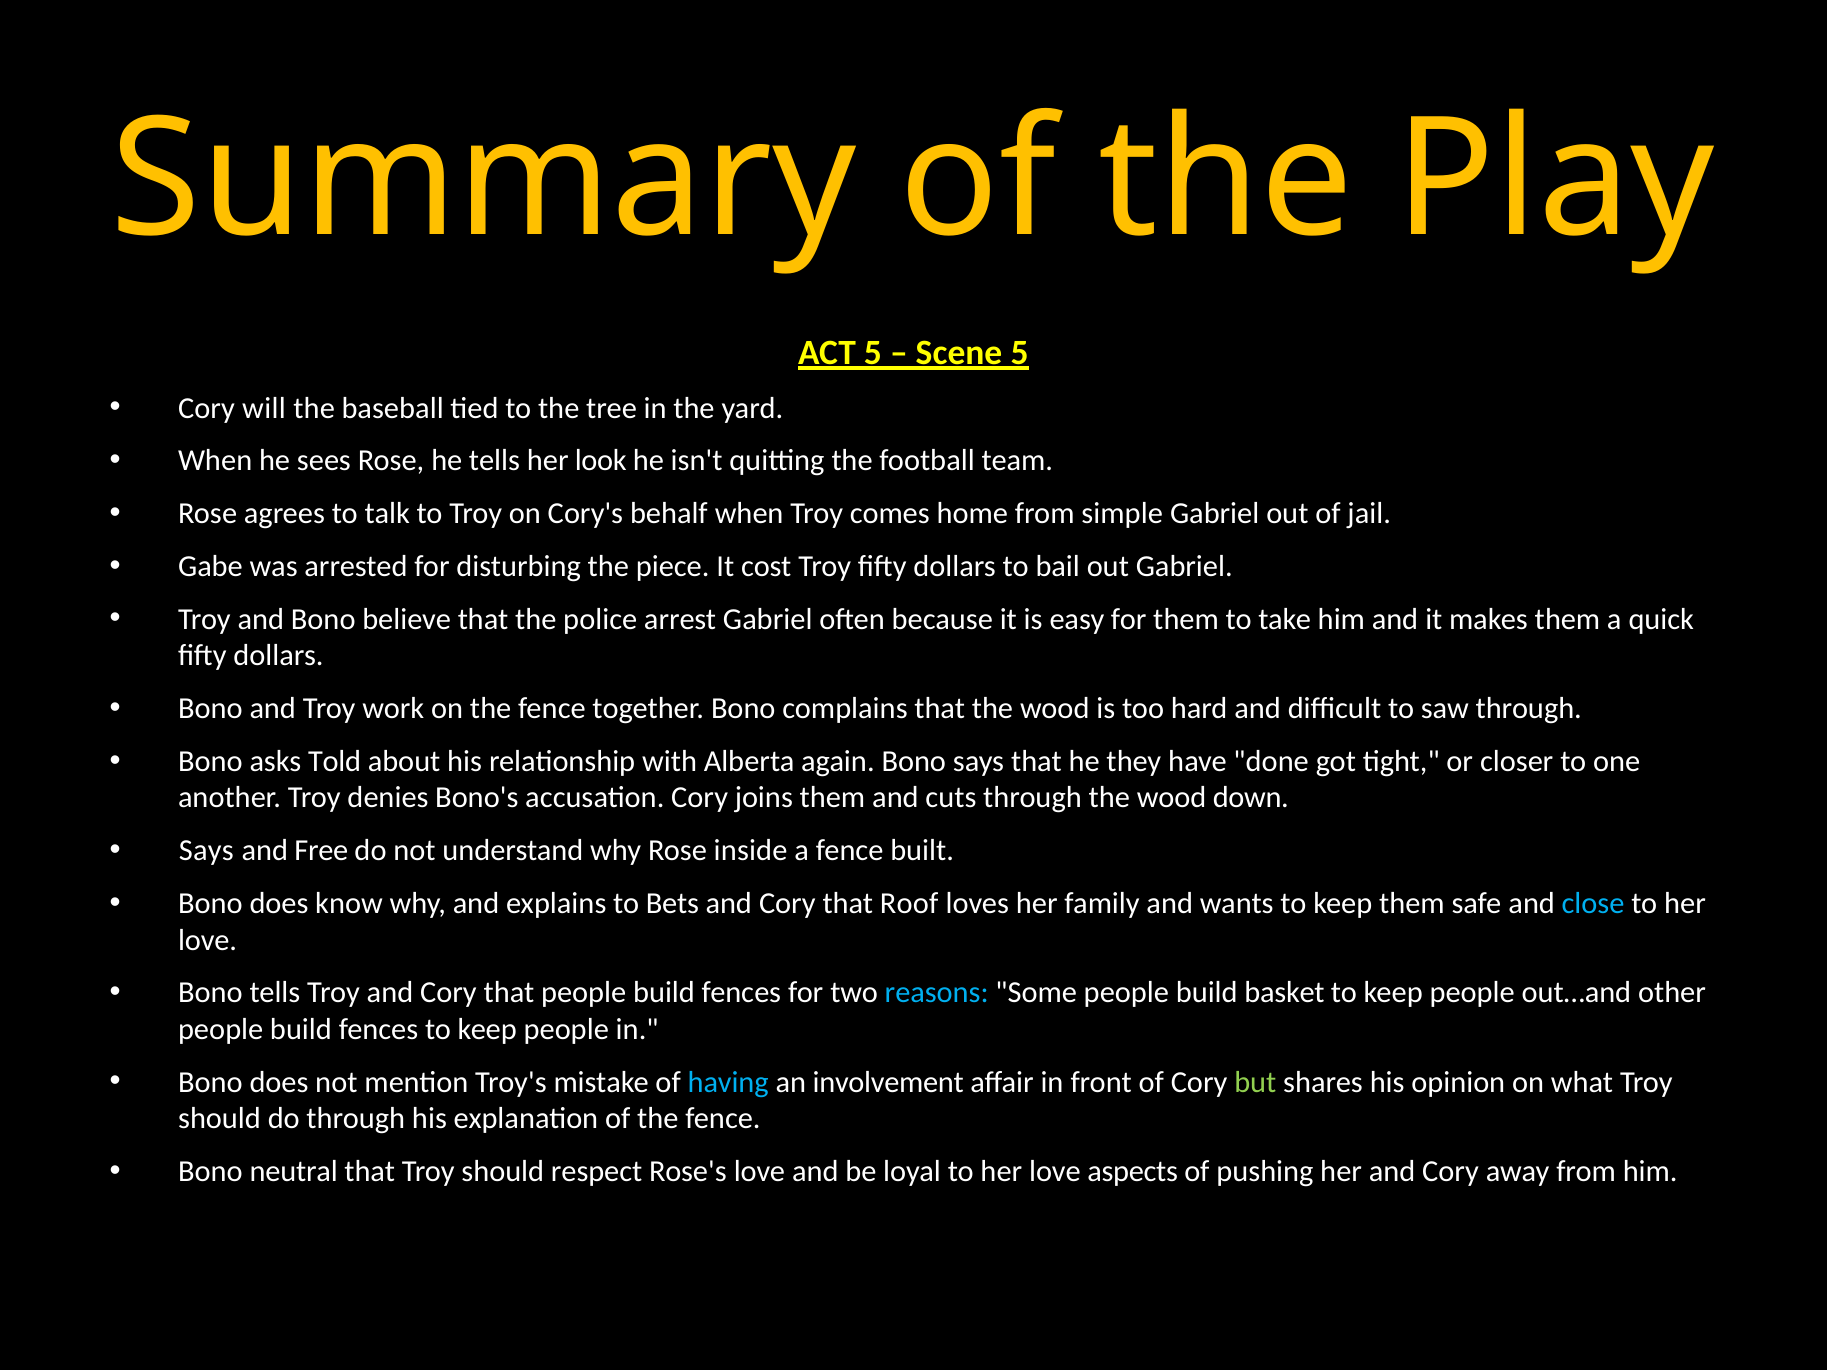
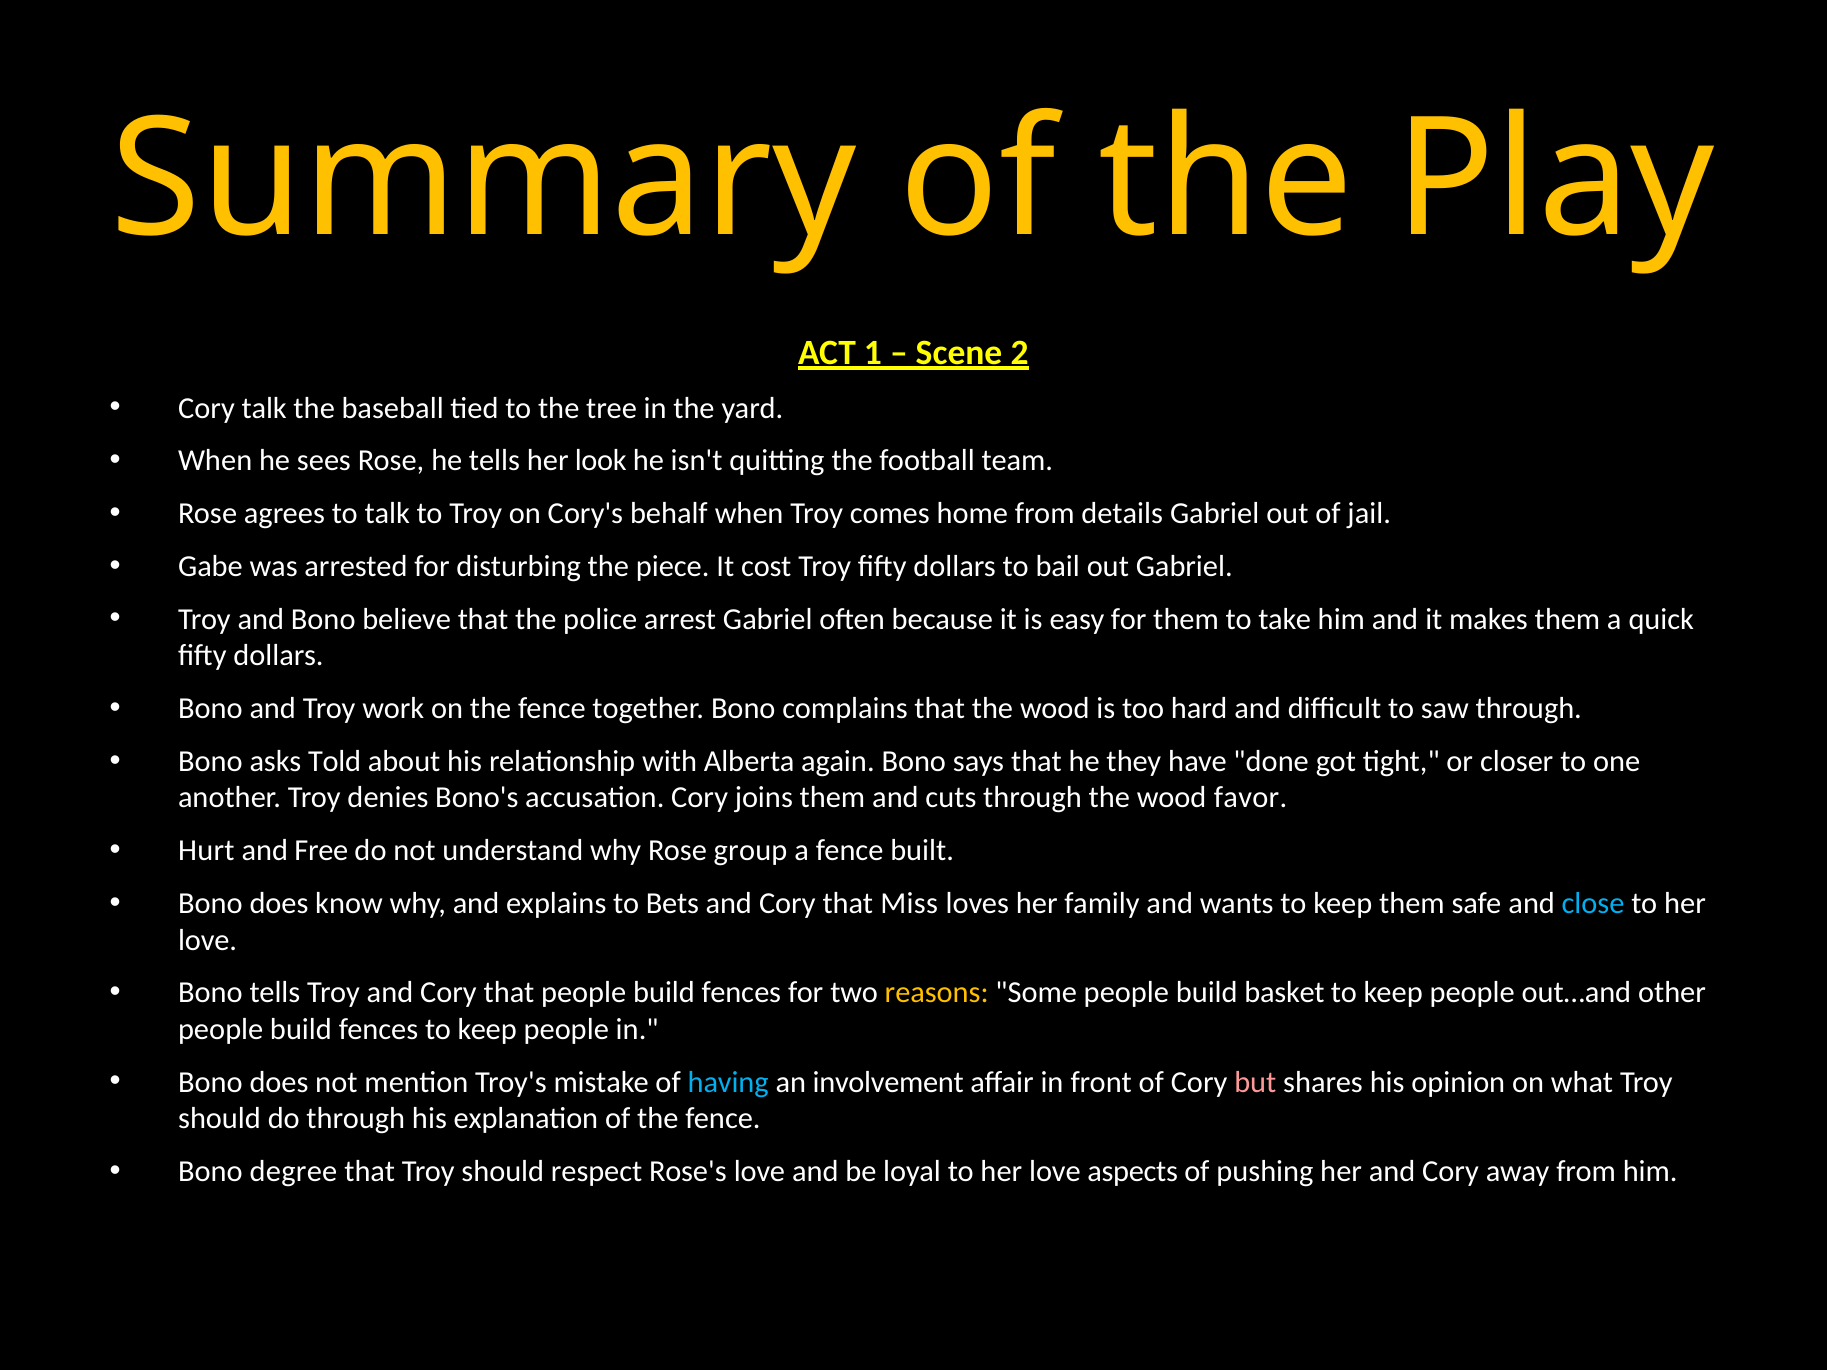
ACT 5: 5 -> 1 (873, 353)
Scene 5: 5 -> 2 (1020, 353)
Cory will: will -> talk (264, 408)
simple: simple -> details (1122, 514)
down: down -> favor (1251, 798)
Says: Says -> Hurt (206, 851)
inside: inside -> group (751, 851)
Roof: Roof -> Miss (909, 904)
reasons colour: light blue -> yellow (937, 993)
but colour: light green -> pink (1255, 1082)
neutral: neutral -> degree (293, 1172)
